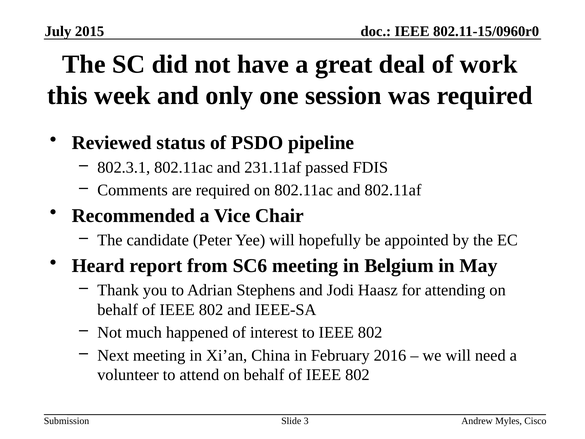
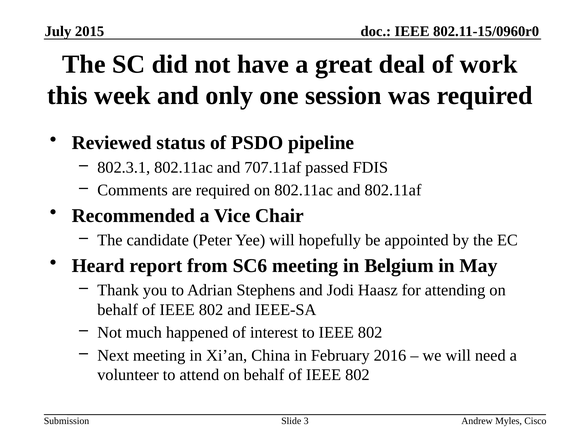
231.11af: 231.11af -> 707.11af (273, 167)
